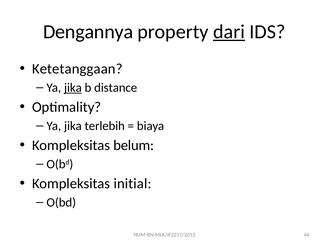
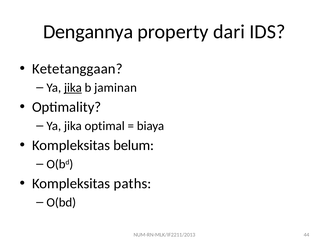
dari underline: present -> none (229, 32)
distance: distance -> jaminan (116, 88)
terlebih: terlebih -> optimal (105, 126)
initial: initial -> paths (133, 184)
